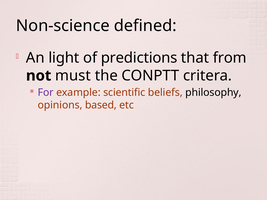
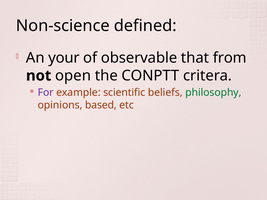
light: light -> your (64, 58)
predictions: predictions -> observable (139, 58)
must: must -> open (73, 76)
philosophy colour: black -> green (213, 93)
